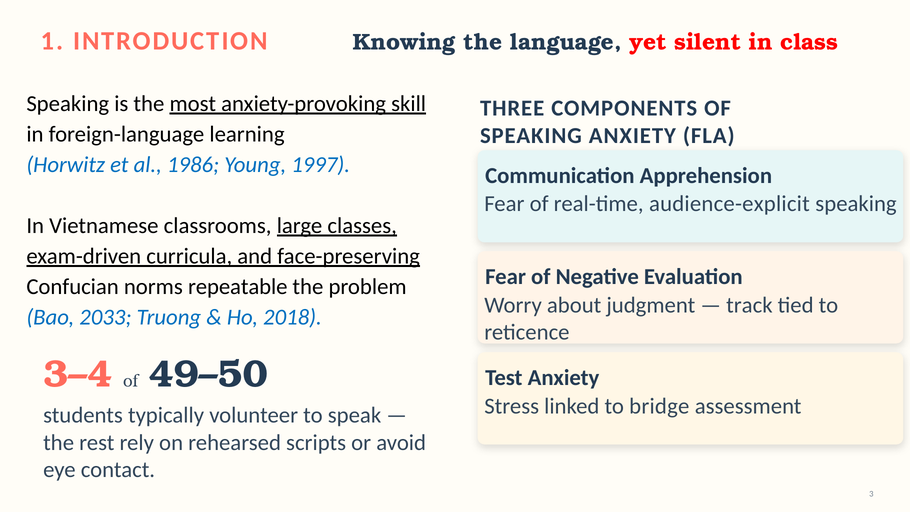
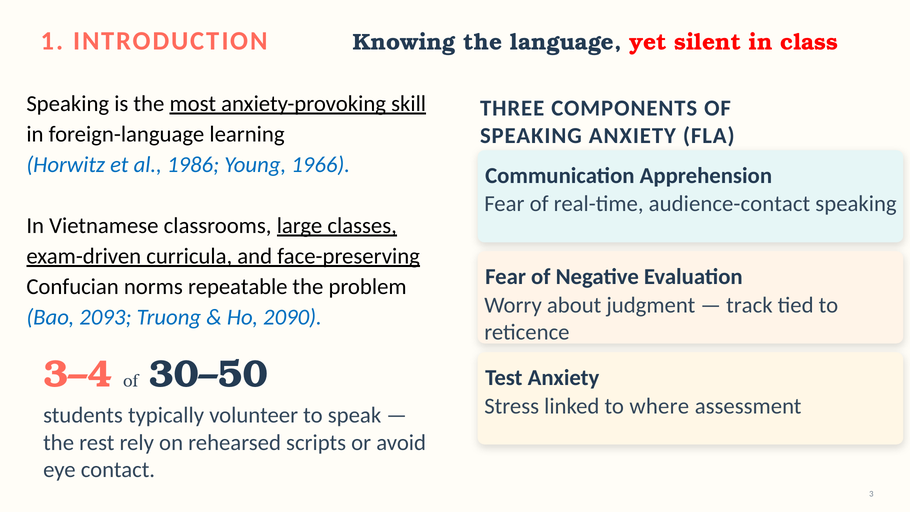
1997: 1997 -> 1966 (321, 165)
audience-explicit: audience-explicit -> audience-contact (729, 204)
2033: 2033 -> 2093 (105, 317)
2018: 2018 -> 2090 (292, 317)
49–50: 49–50 -> 30–50 (208, 374)
bridge: bridge -> where (659, 406)
